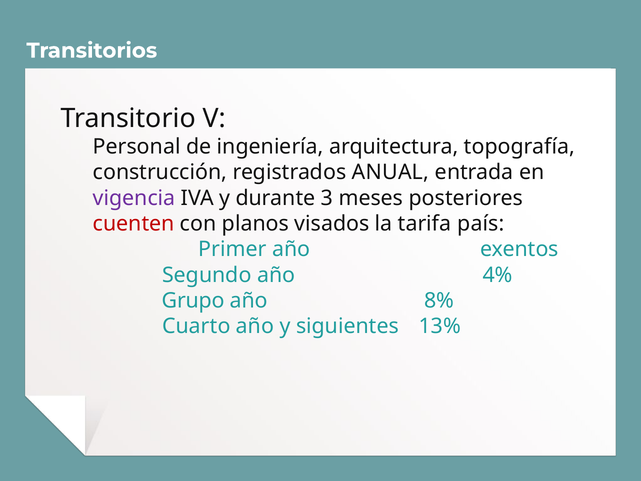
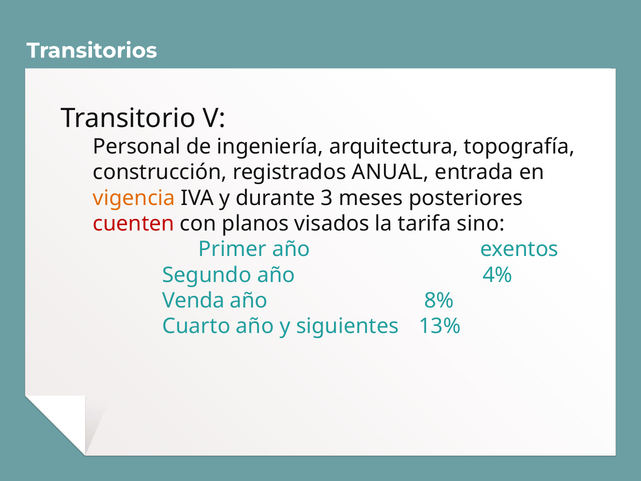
vigencia colour: purple -> orange (134, 198)
país: país -> sino (481, 224)
Grupo: Grupo -> Venda (193, 301)
